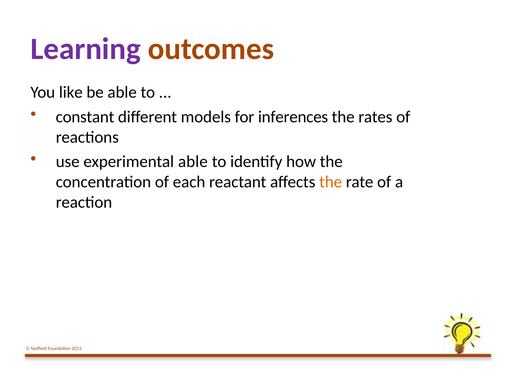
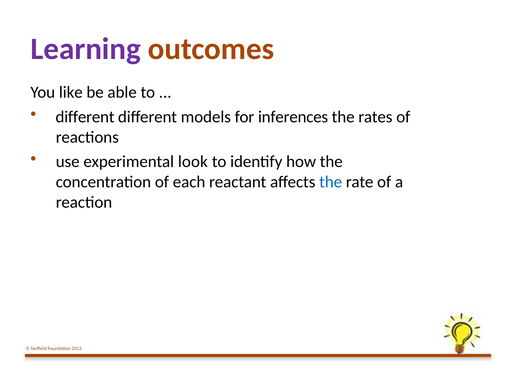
constant: constant -> different (85, 117)
experimental able: able -> look (193, 162)
the colour: orange -> blue (331, 182)
